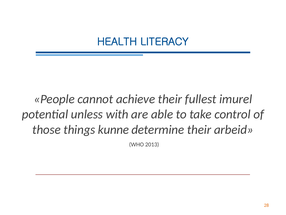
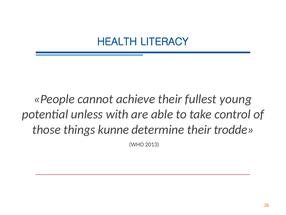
imurel: imurel -> young (236, 99)
arbeid: arbeid -> trodde (234, 129)
